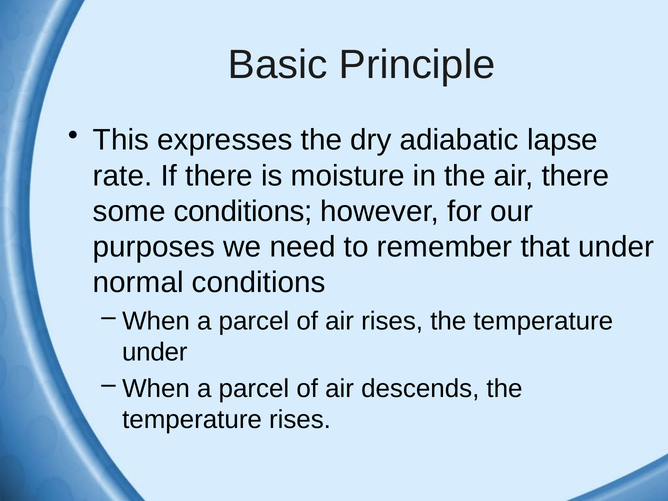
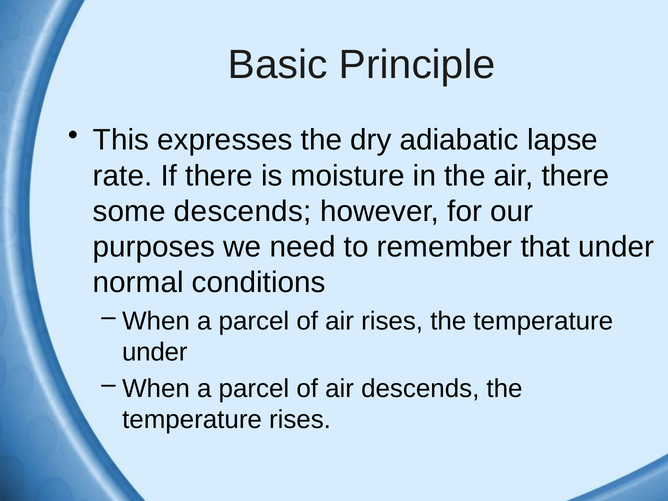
some conditions: conditions -> descends (243, 211)
